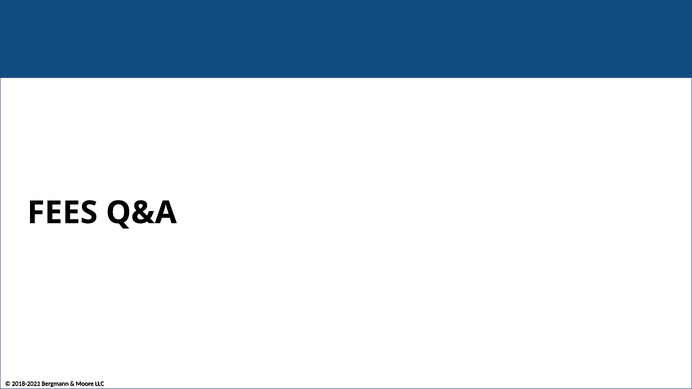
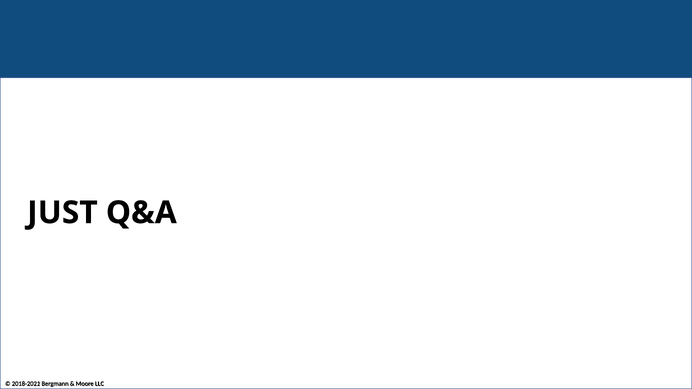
FEES: FEES -> JUST (62, 213)
